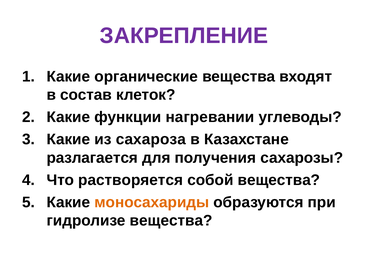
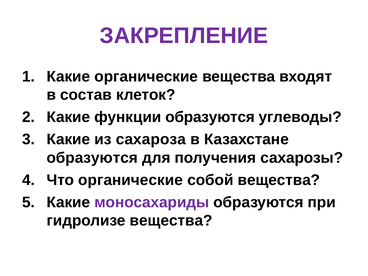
функции нагревании: нагревании -> образуются (210, 117)
разлагается: разлагается -> образуются (92, 158)
Что растворяется: растворяется -> органические (131, 180)
моносахариды colour: orange -> purple (152, 202)
